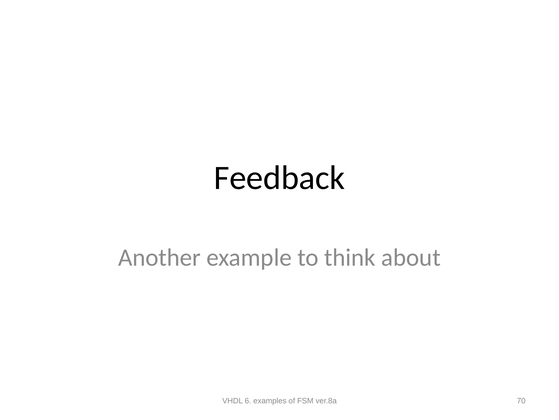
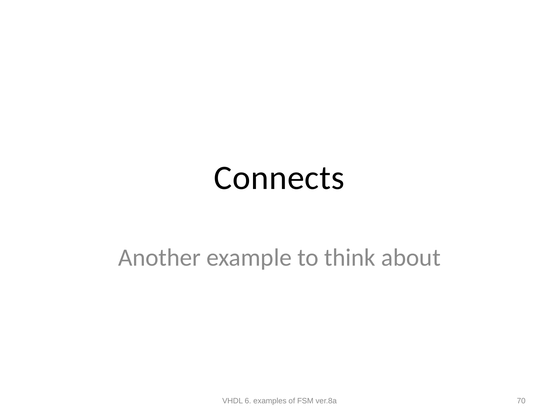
Feedback: Feedback -> Connects (279, 178)
